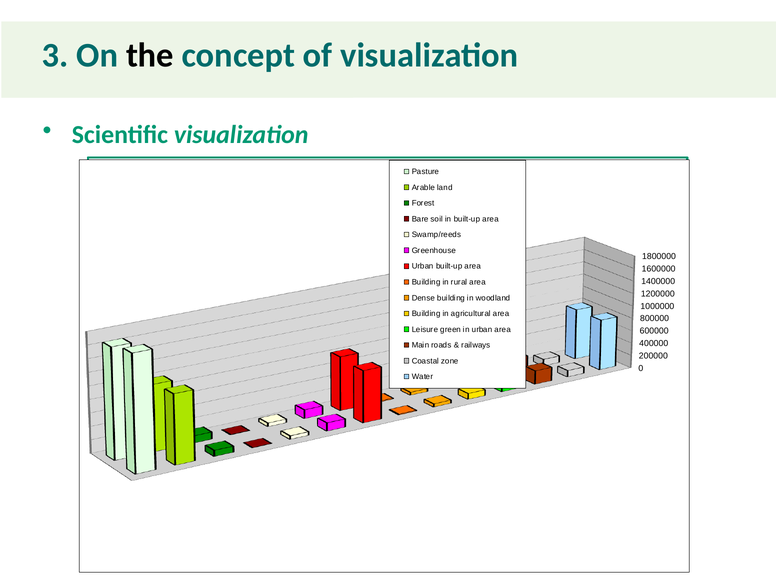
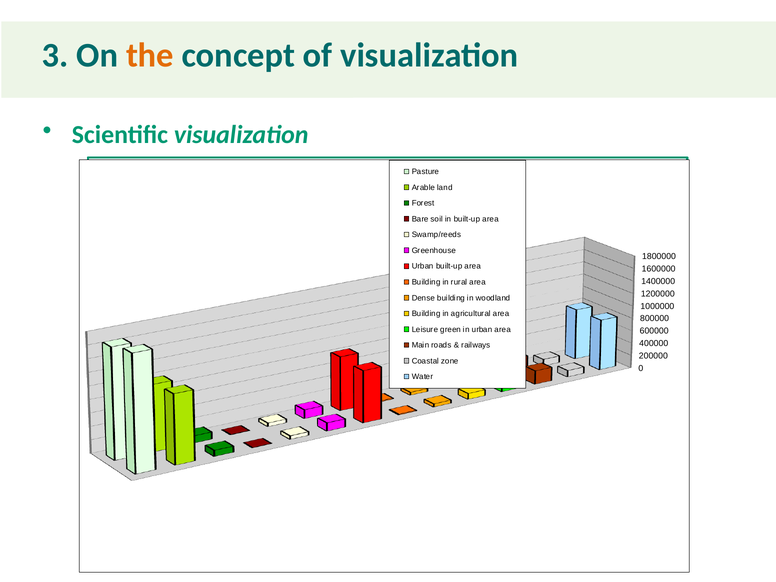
the colour: black -> orange (150, 55)
